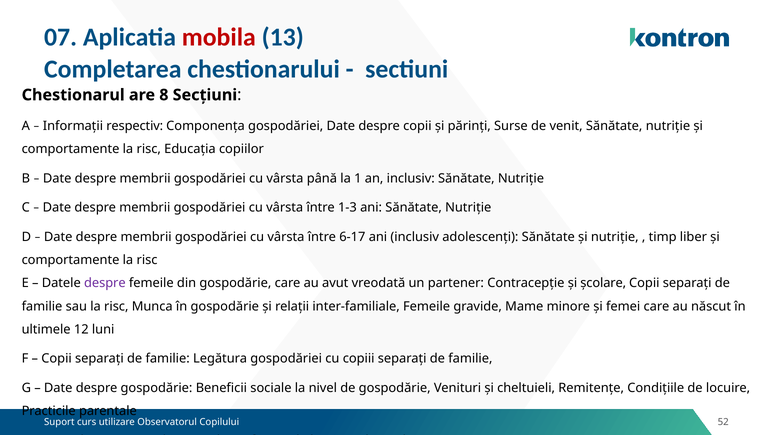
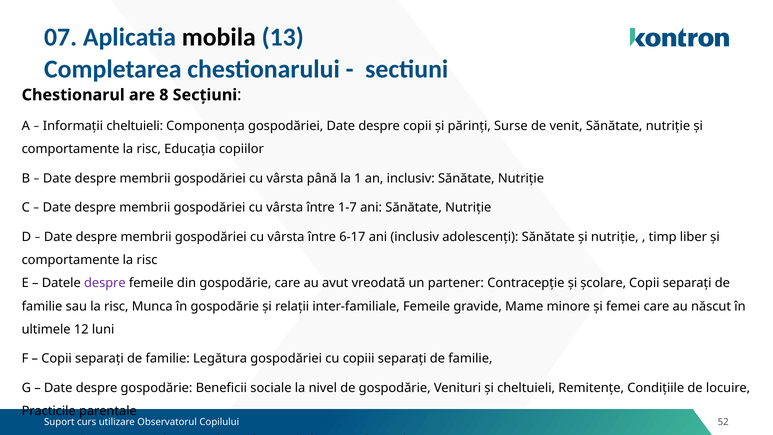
mobila colour: red -> black (219, 37)
Informații respectiv: respectiv -> cheltuieli (135, 126)
1-3: 1-3 -> 1-7 (347, 207)
